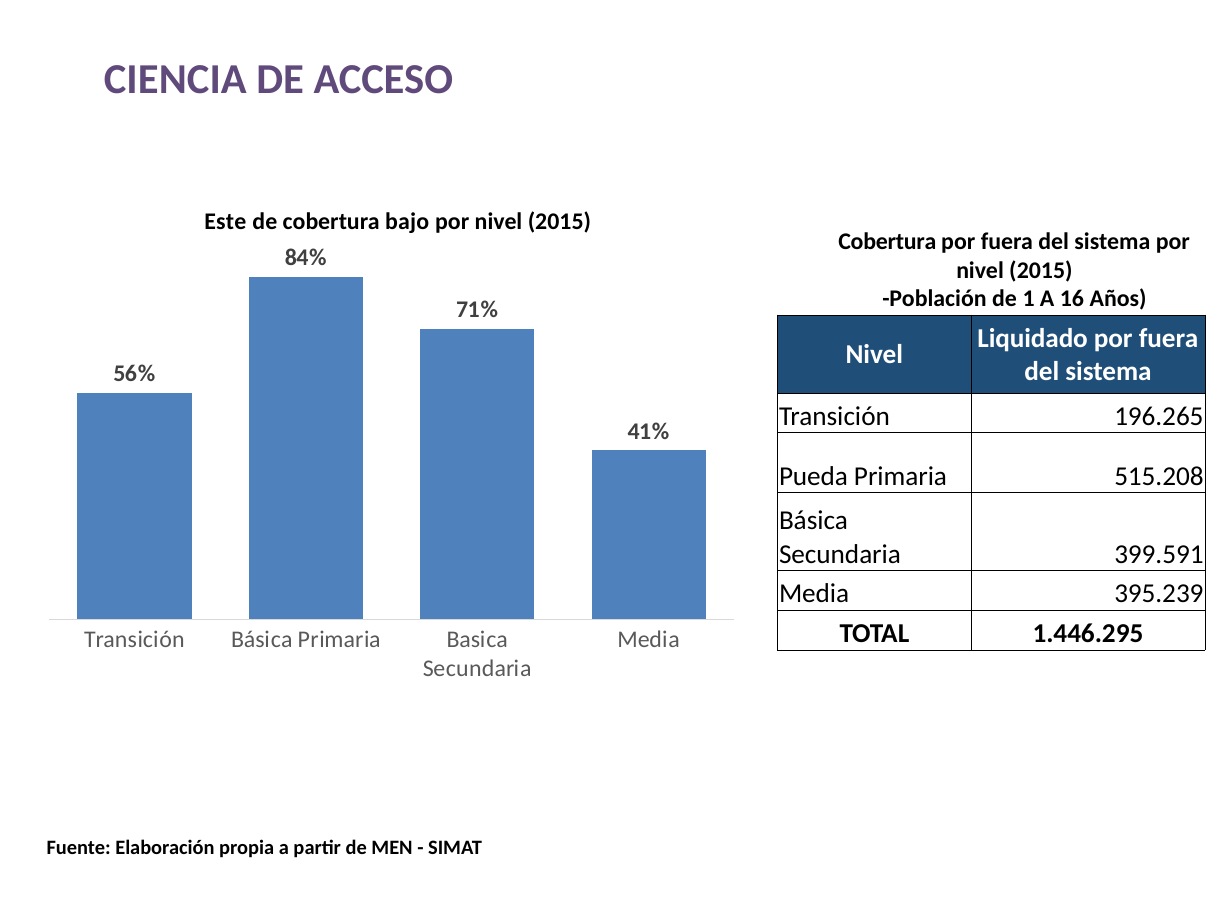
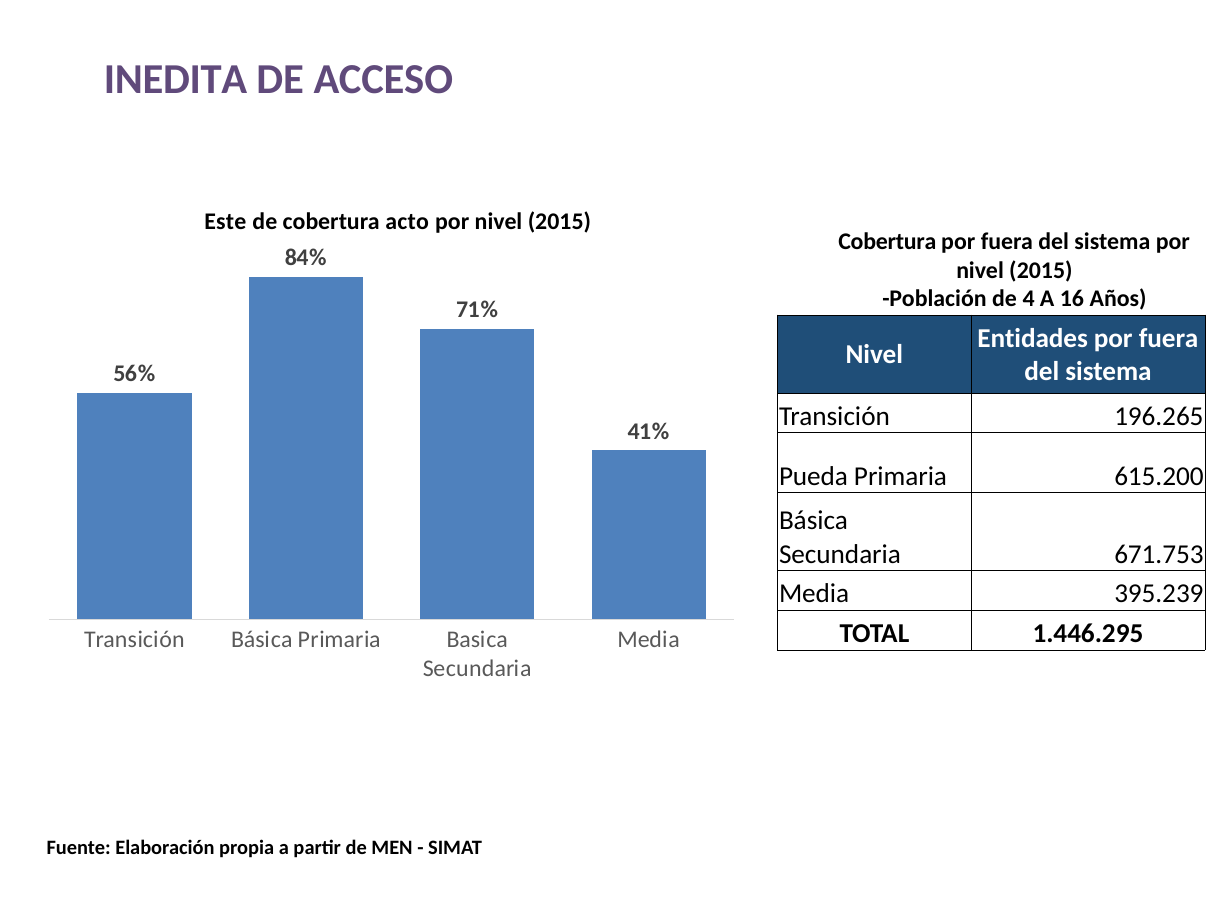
CIENCIA: CIENCIA -> INEDITA (175, 79)
bajo: bajo -> acto (407, 221)
1: 1 -> 4 (1029, 299)
Liquidado: Liquidado -> Entidades (1033, 338)
515.208: 515.208 -> 615.200 (1159, 477)
399.591: 399.591 -> 671.753 (1159, 554)
